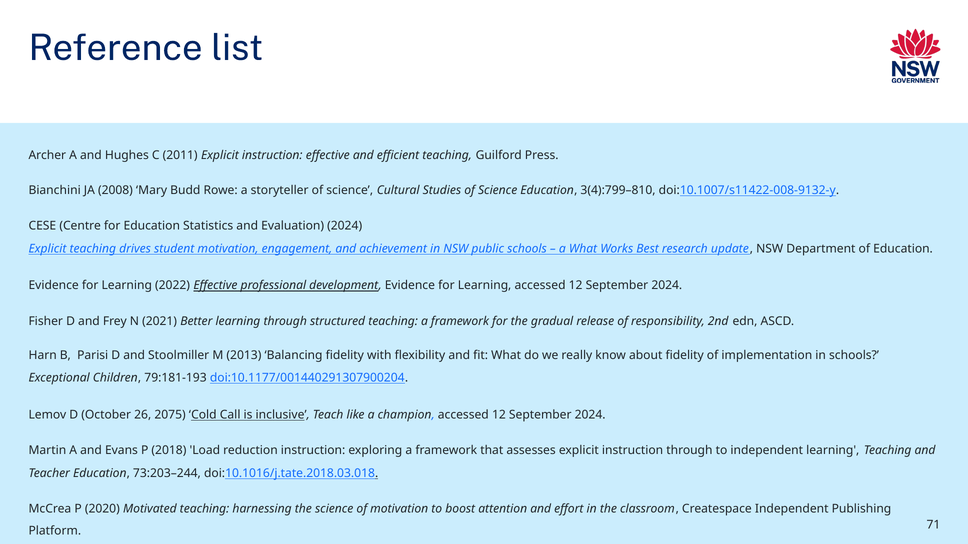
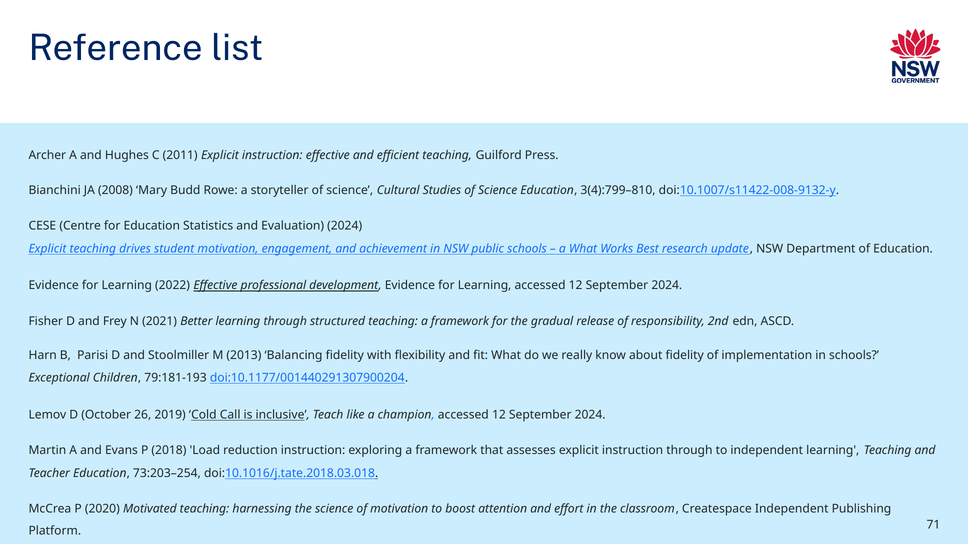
2075: 2075 -> 2019 (170, 415)
73:203–244: 73:203–244 -> 73:203–254 (167, 474)
